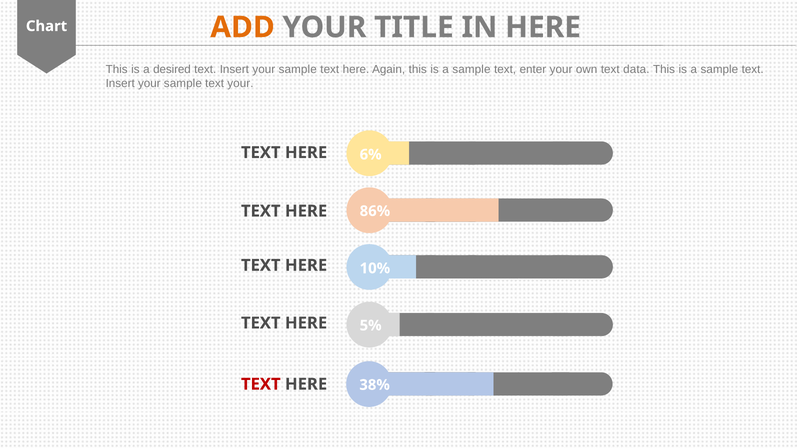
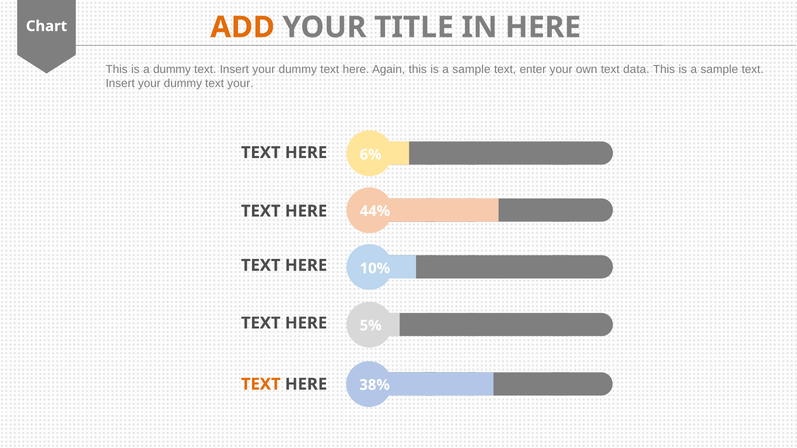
a desired: desired -> dummy (172, 69)
sample: sample -> dummy (298, 69)
sample: sample -> dummy (183, 83)
86%: 86% -> 44% (375, 211)
TEXT colour: red -> orange (261, 384)
